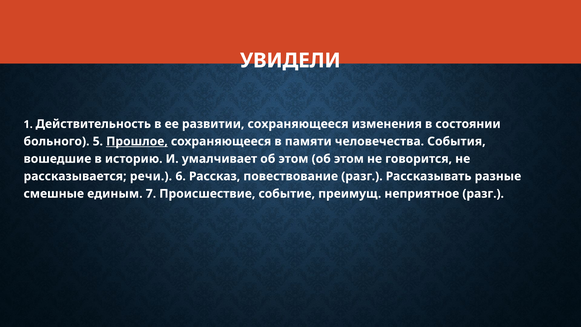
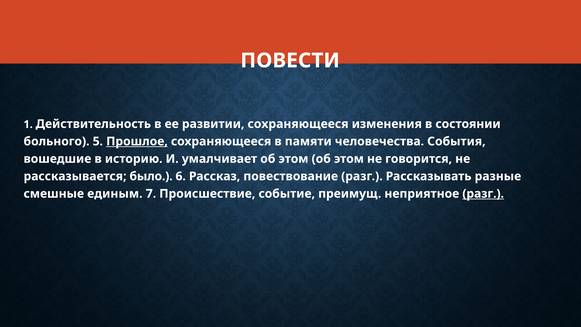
УВИДЕЛИ: УВИДЕЛИ -> ПОВЕСТИ (290, 61)
речи: речи -> было (151, 176)
разг underline: none -> present (483, 194)
